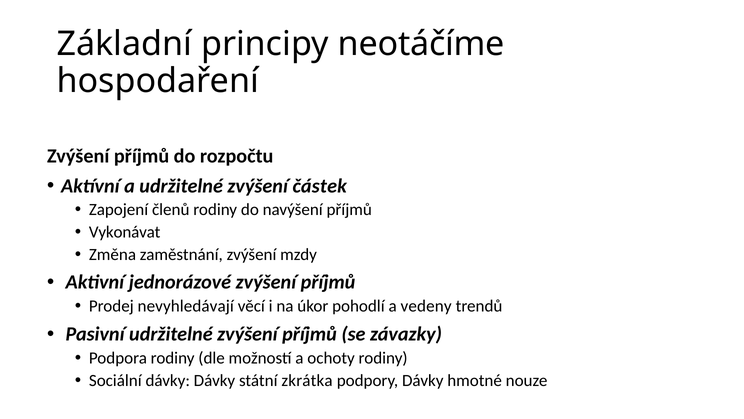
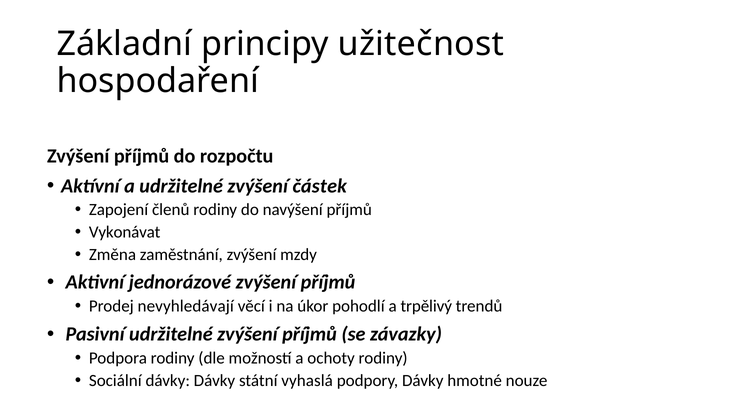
neotáčíme: neotáčíme -> užitečnost (421, 44)
vedeny: vedeny -> trpělivý (426, 306)
zkrátka: zkrátka -> vyhaslá (307, 380)
